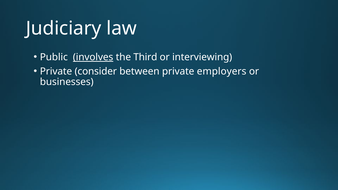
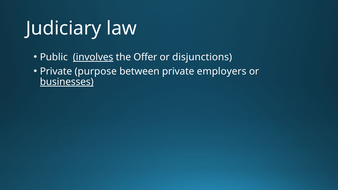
Third: Third -> Offer (145, 57)
interviewing: interviewing -> disjunctions (202, 57)
consider: consider -> purpose (96, 71)
businesses underline: none -> present (67, 82)
